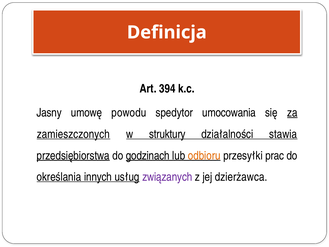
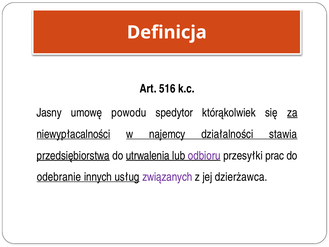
394: 394 -> 516 (167, 89)
umocowania: umocowania -> którąkolwiek (229, 113)
zamieszczonych: zamieszczonych -> niewypłacalności (73, 134)
struktury: struktury -> najemcy (167, 134)
godzinach: godzinach -> utrwalenia (148, 155)
odbioru colour: orange -> purple (204, 155)
określania: określania -> odebranie (59, 177)
